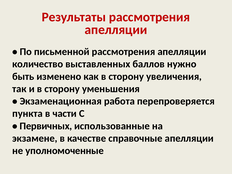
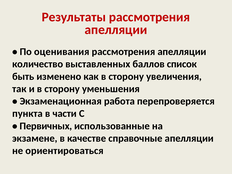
письменной: письменной -> оценивания (62, 52)
нужно: нужно -> список (182, 64)
уполномоченные: уполномоченные -> ориентироваться (65, 151)
